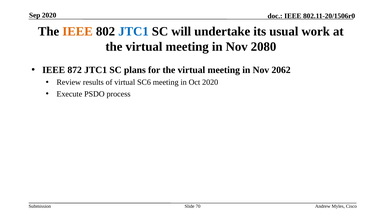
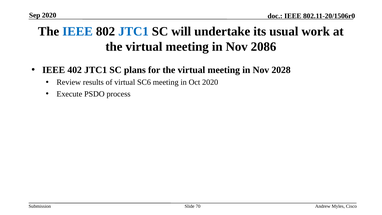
IEEE colour: orange -> blue (78, 31)
2080: 2080 -> 2086 (264, 47)
872: 872 -> 402 (75, 70)
2062: 2062 -> 2028 (281, 70)
